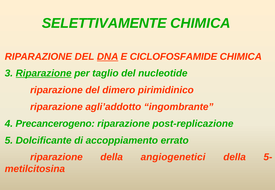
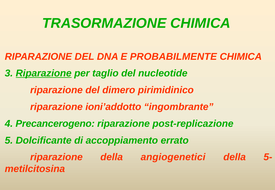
SELETTIVAMENTE: SELETTIVAMENTE -> TRASORMAZIONE (104, 23)
DNA underline: present -> none (108, 57)
CICLOFOSFAMIDE: CICLOFOSFAMIDE -> PROBABILMENTE (173, 57)
agli’addotto: agli’addotto -> ioni’addotto (113, 107)
